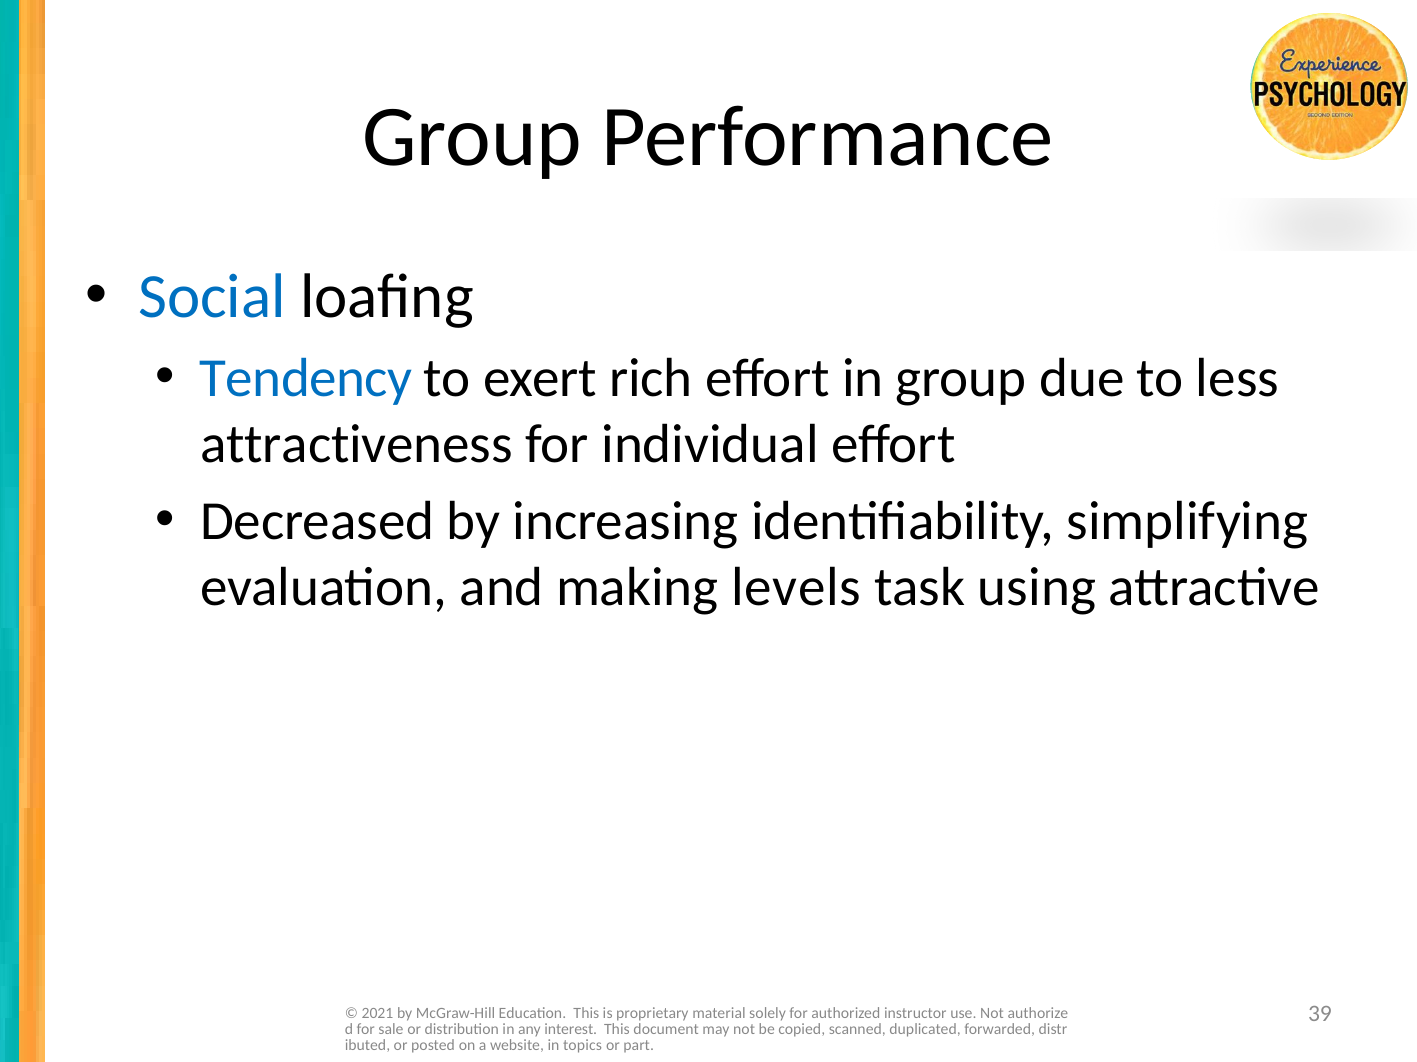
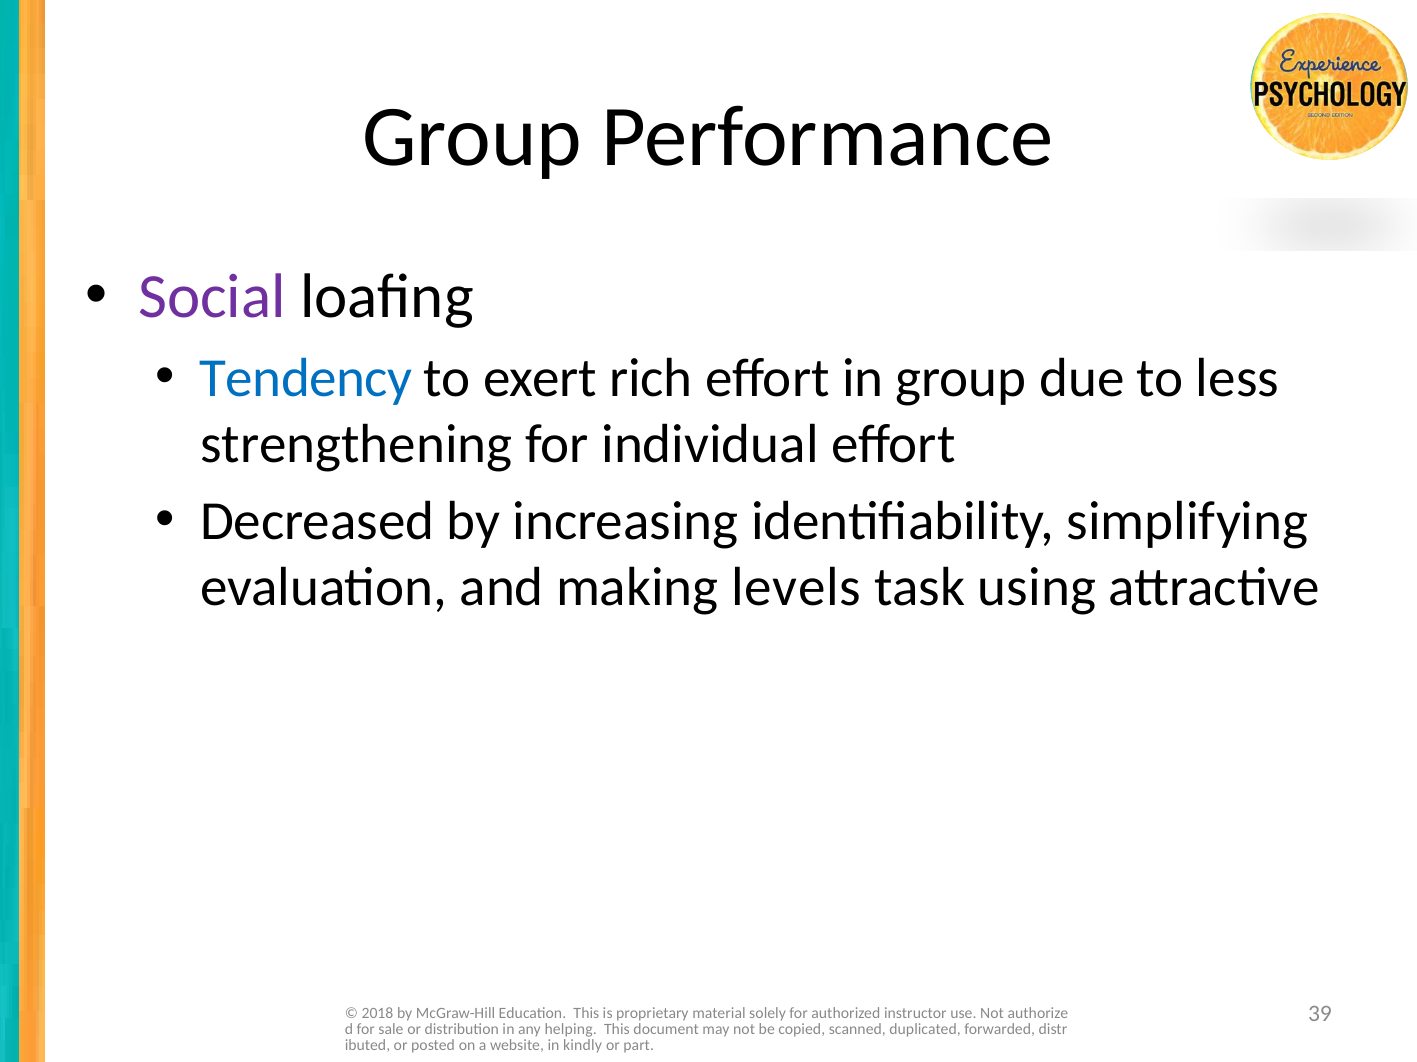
Social colour: blue -> purple (212, 297)
attractiveness: attractiveness -> strengthening (356, 445)
2021: 2021 -> 2018 (377, 1014)
interest: interest -> helping (571, 1030)
topics: topics -> kindly (583, 1046)
